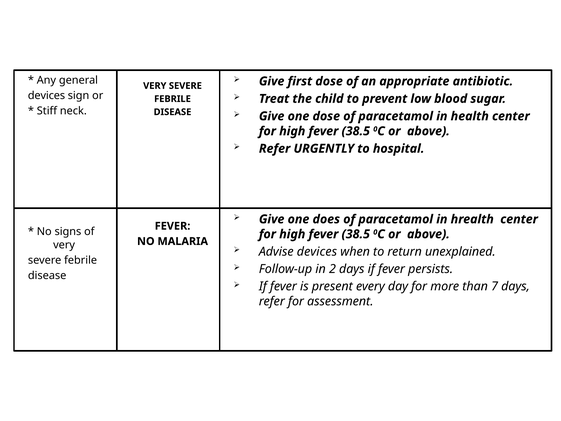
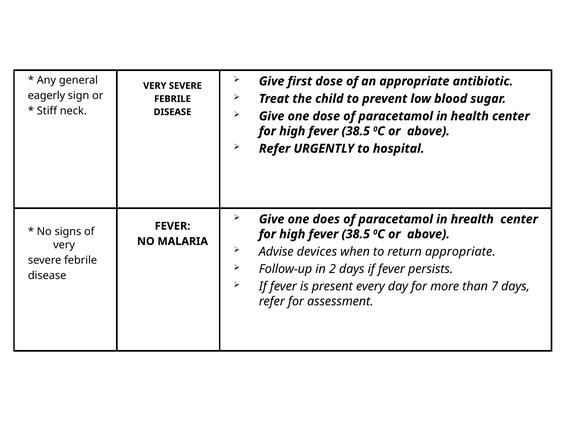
devices: devices -> eagerly (46, 96)
return unexplained: unexplained -> appropriate (460, 251)
